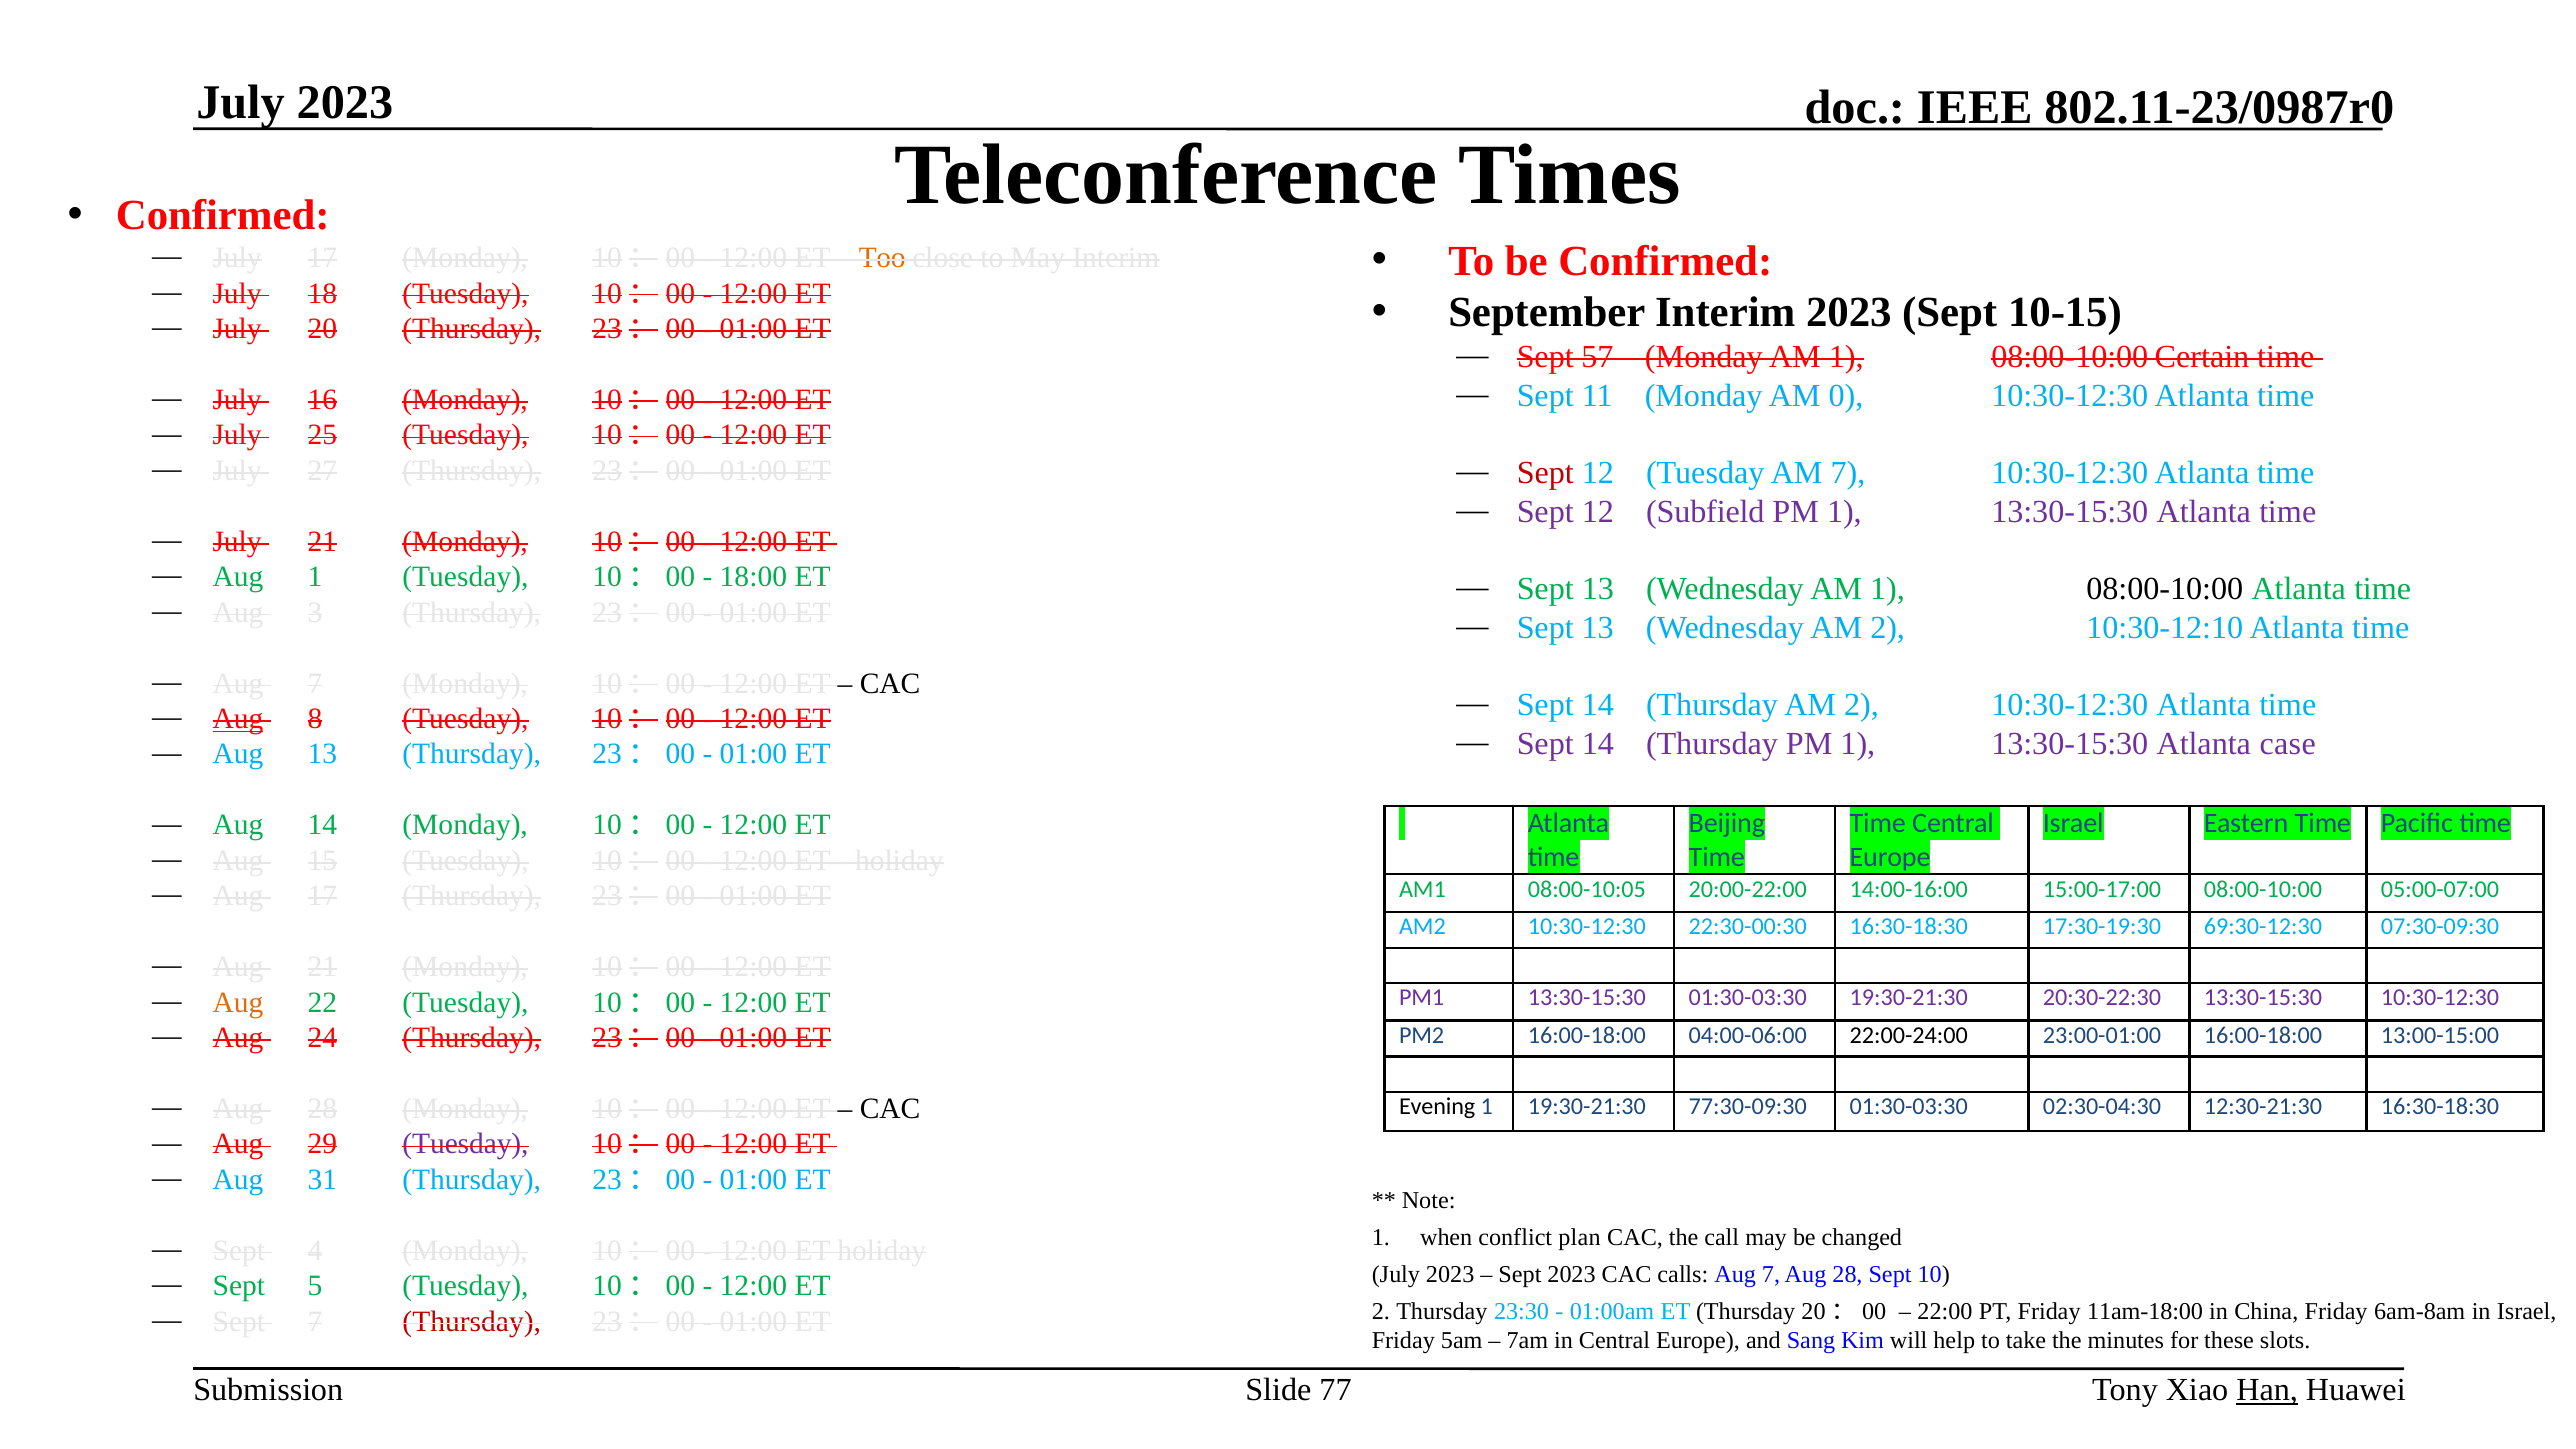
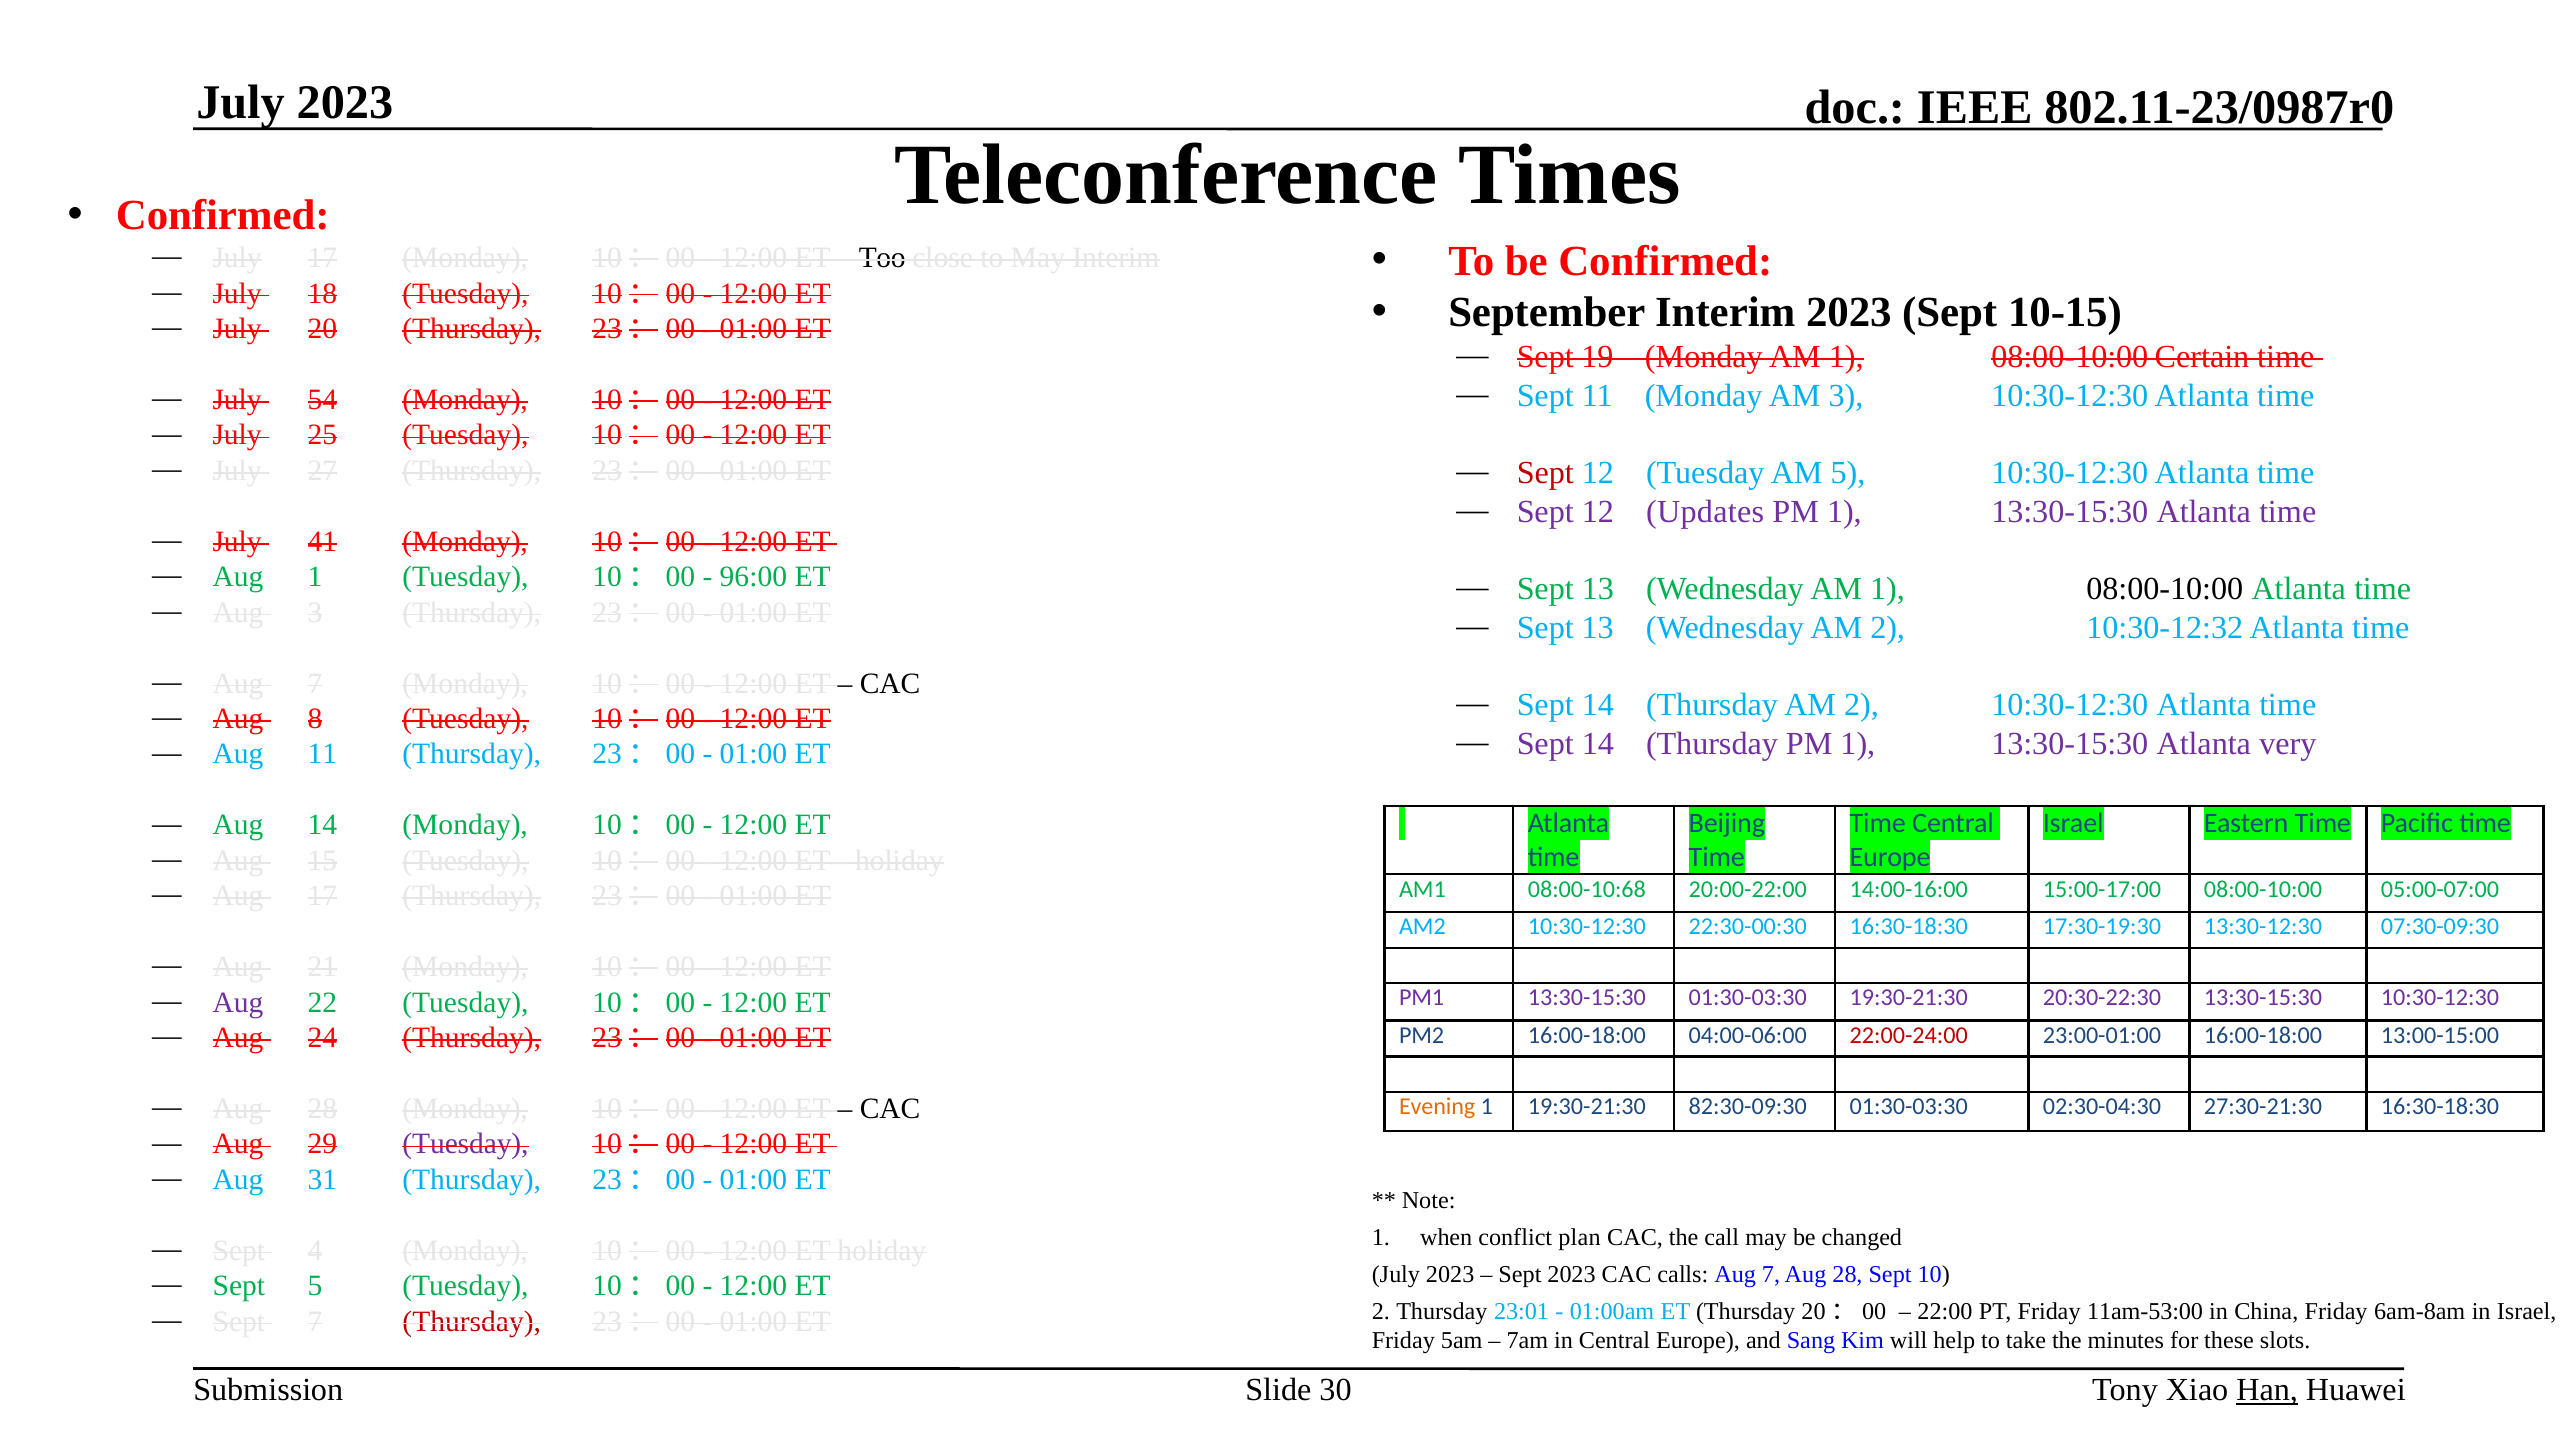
Too colour: orange -> black (882, 258)
57: 57 -> 19 (1597, 357)
AM 0: 0 -> 3 (1846, 396)
16: 16 -> 54 (322, 400)
AM 7: 7 -> 5 (1848, 473)
Subfield: Subfield -> Updates (1705, 512)
July 21: 21 -> 41 (322, 542)
18:00: 18:00 -> 96:00 (753, 577)
10:30-12:10: 10:30-12:10 -> 10:30-12:32 (2165, 628)
Aug underline: present -> none (238, 719)
case: case -> very (2288, 743)
Aug 13: 13 -> 11 (322, 754)
08:00-10:05: 08:00-10:05 -> 08:00-10:68 (1587, 889)
69:30-12:30: 69:30-12:30 -> 13:30-12:30 (2263, 927)
Aug colour: orange -> purple (238, 1002)
22:00-24:00 colour: black -> red (1909, 1035)
Evening colour: black -> orange (1437, 1107)
77:30-09:30: 77:30-09:30 -> 82:30-09:30 (1748, 1107)
12:30-21:30: 12:30-21:30 -> 27:30-21:30 (2263, 1107)
23:30: 23:30 -> 23:01 (1521, 1312)
11am-18:00: 11am-18:00 -> 11am-53:00 (2145, 1312)
77: 77 -> 30 (1336, 1390)
